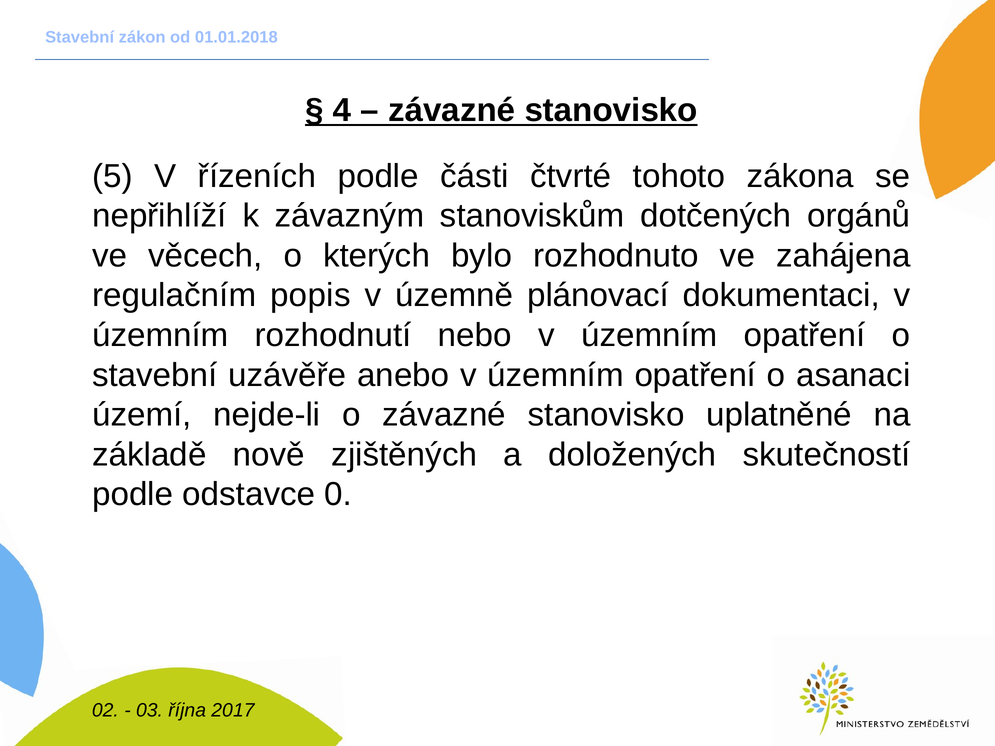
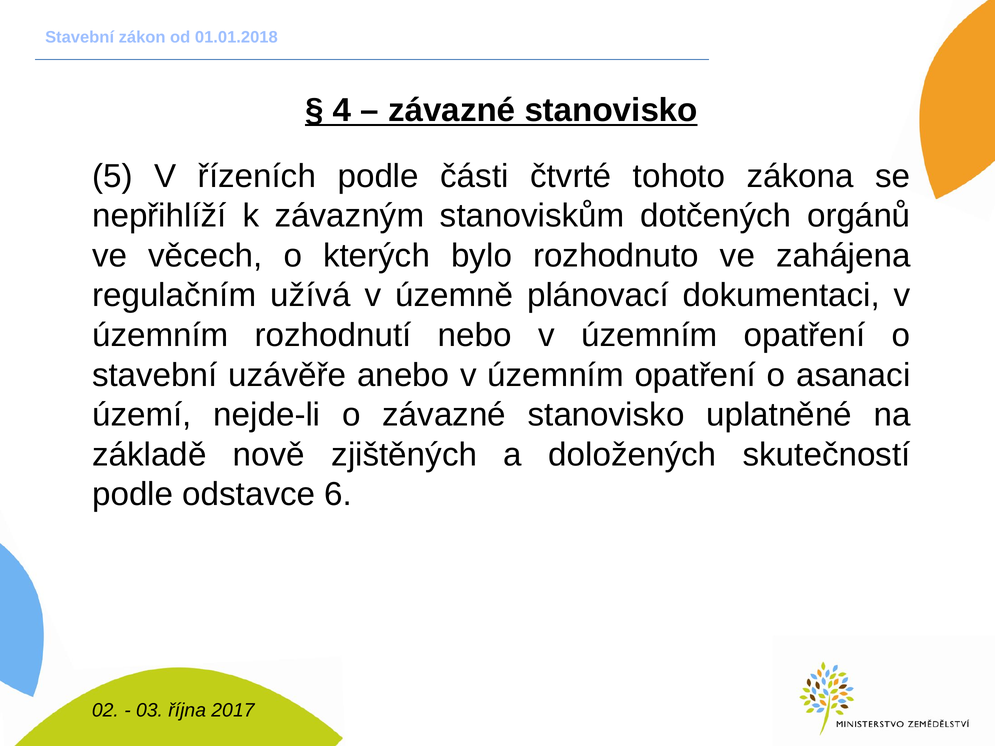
popis: popis -> užívá (310, 296)
0: 0 -> 6 (338, 495)
